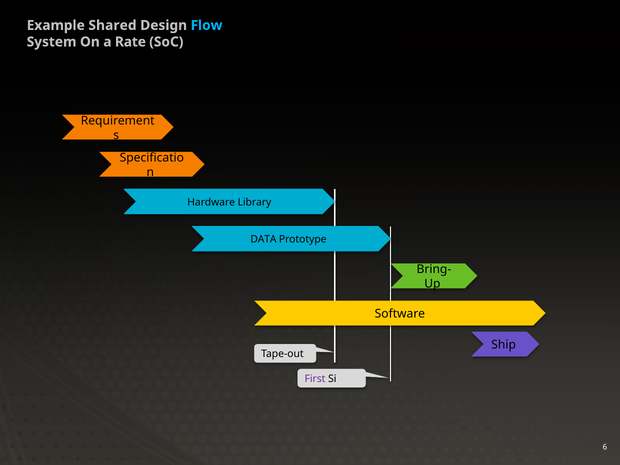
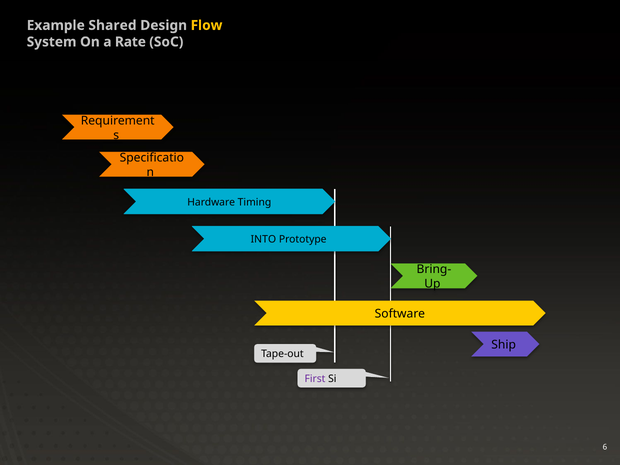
Flow colour: light blue -> yellow (207, 25)
Library: Library -> Timing (254, 202)
DATA: DATA -> INTO (263, 239)
